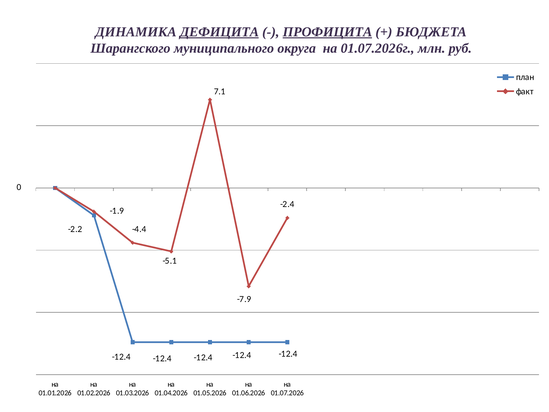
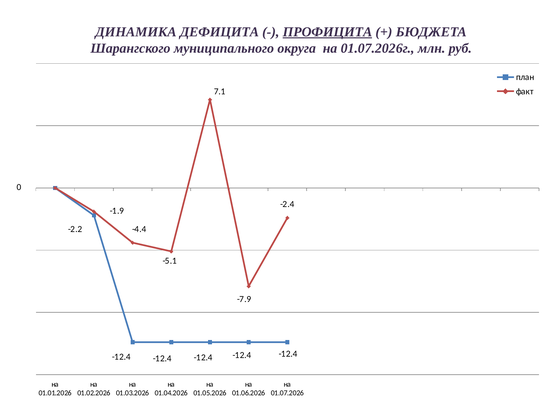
ДЕФИЦИТА underline: present -> none (219, 32)
